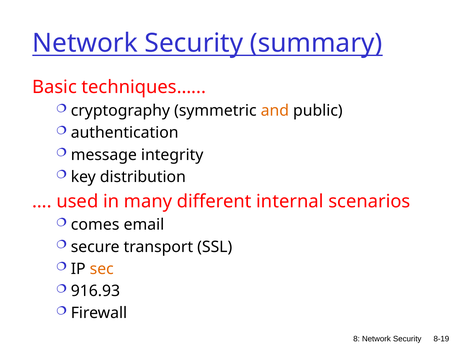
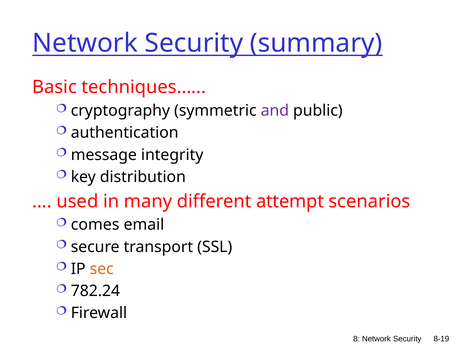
and colour: orange -> purple (275, 111)
internal: internal -> attempt (290, 201)
916.93: 916.93 -> 782.24 (95, 291)
